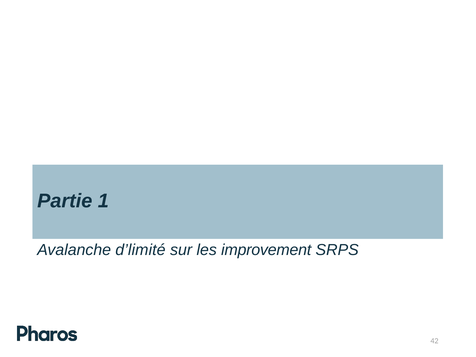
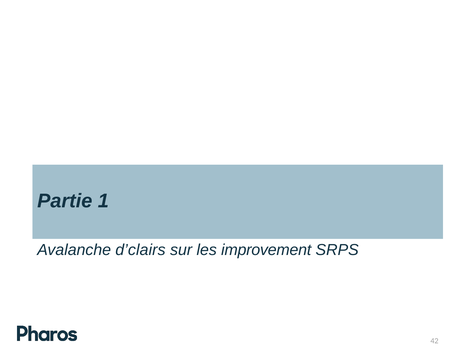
d’limité: d’limité -> d’clairs (140, 250)
